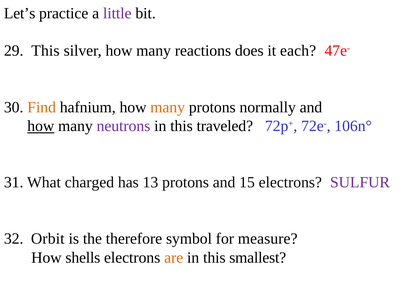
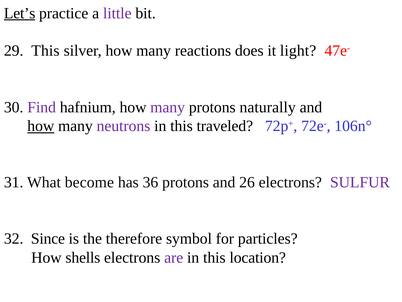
Let’s underline: none -> present (20, 13)
each: each -> light (298, 51)
Find colour: orange -> purple (42, 107)
many colour: orange -> purple (168, 107)
normally: normally -> naturally (268, 107)
charged: charged -> become (89, 182)
13: 13 -> 36 (150, 182)
15: 15 -> 26 (247, 182)
Orbit: Orbit -> Since (48, 238)
measure: measure -> particles (268, 238)
are colour: orange -> purple (174, 257)
smallest: smallest -> location (258, 257)
